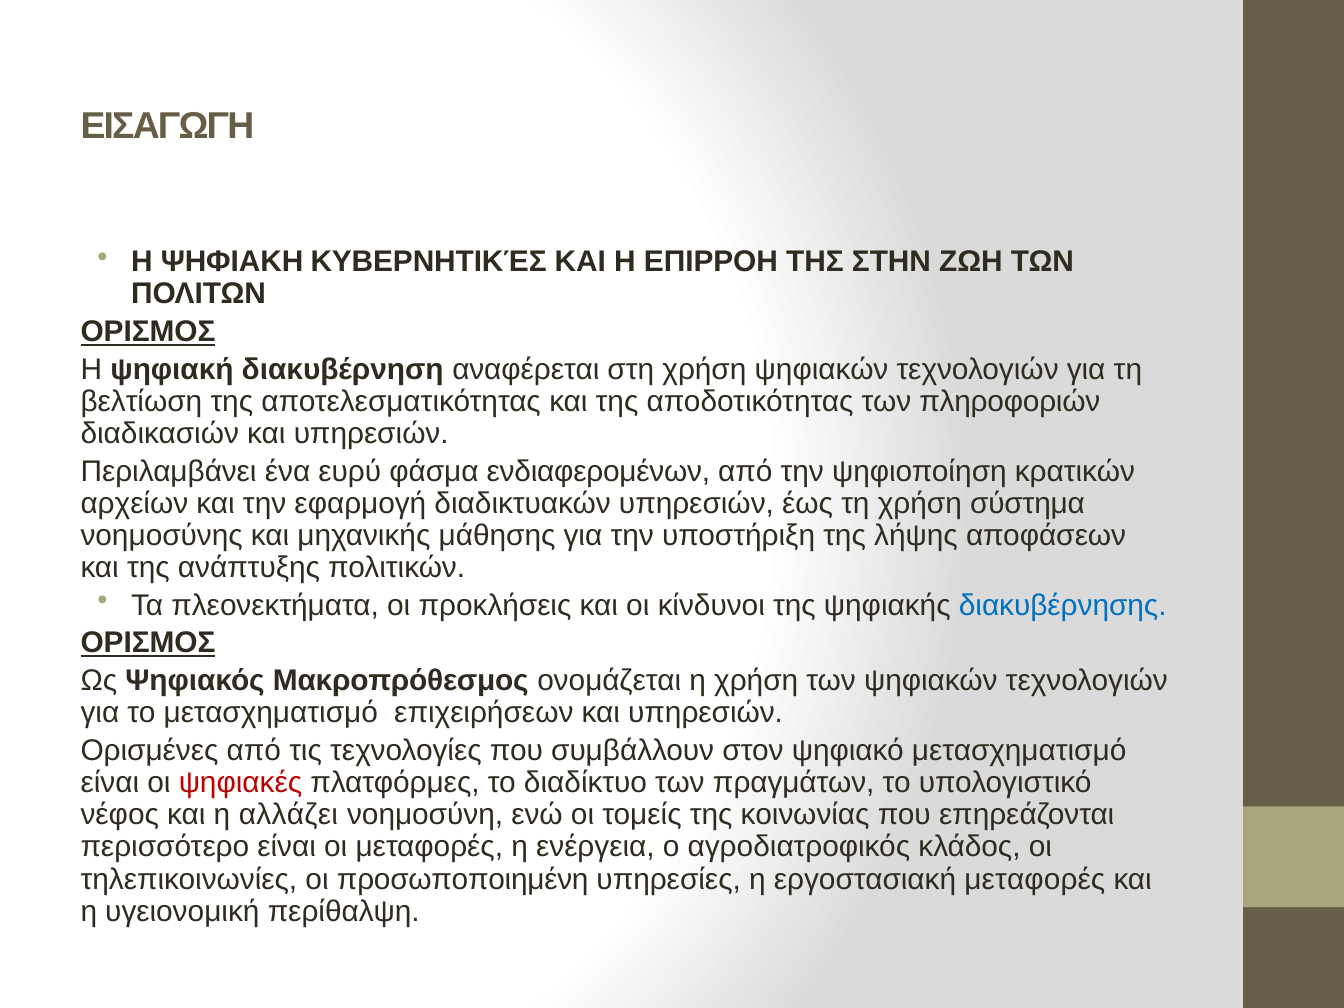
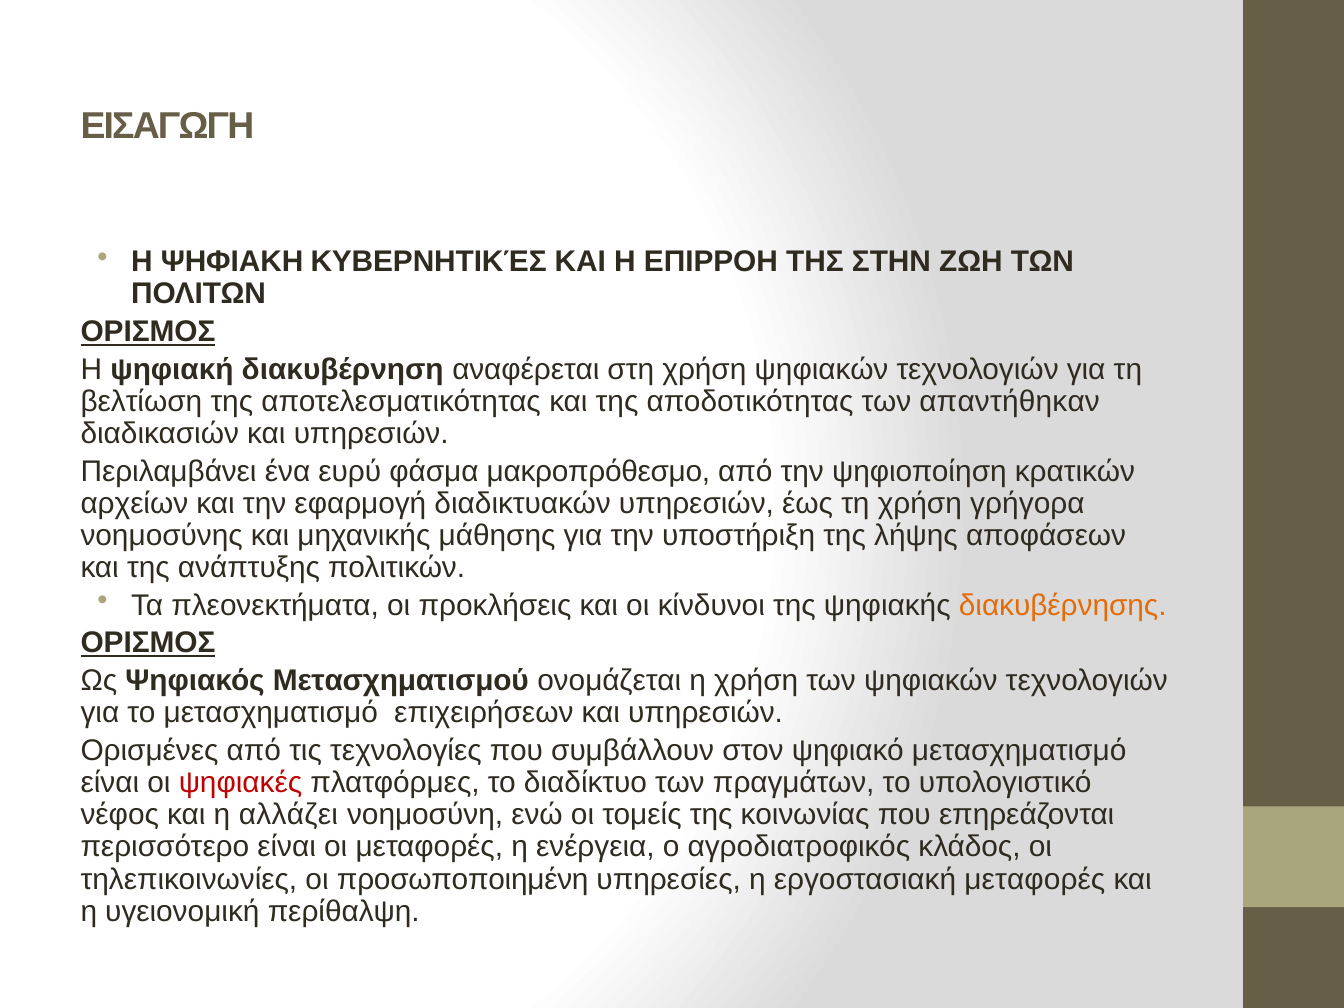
πληροφοριών: πληροφοριών -> απαντήθηκαν (1010, 402)
ενδιαφερομένων: ενδιαφερομένων -> μακροπρόθεσμο (598, 471)
σύστημα: σύστημα -> γρήγορα (1027, 504)
διακυβέρνησης colour: blue -> orange (1063, 606)
Μακροπρόθεσμος: Μακροπρόθεσμος -> Μετασχηματισμού (401, 681)
